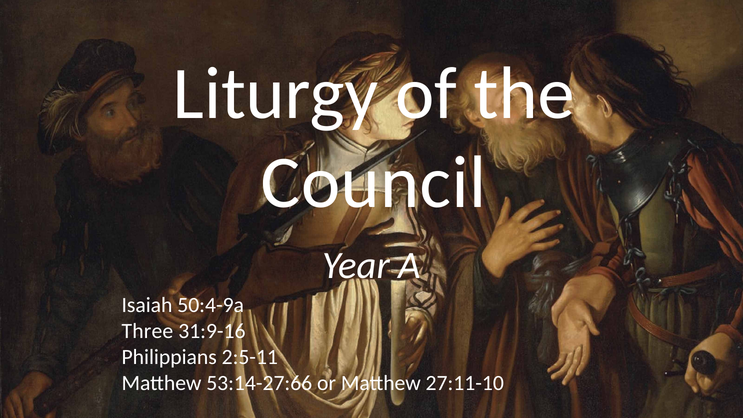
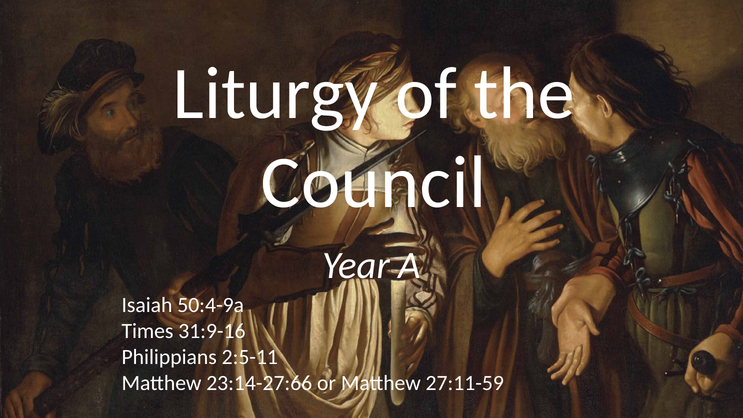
Three: Three -> Times (148, 331)
53:14-27:66: 53:14-27:66 -> 23:14-27:66 (259, 383)
27:11-10: 27:11-10 -> 27:11-59 (465, 383)
